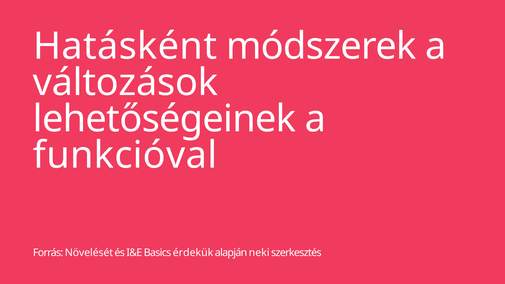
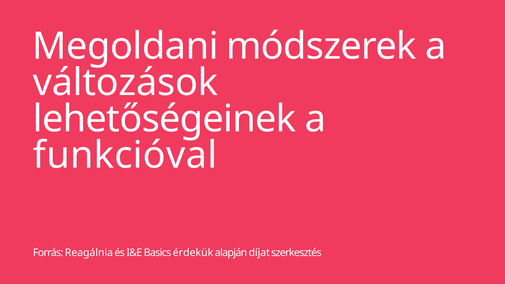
Hatásként: Hatásként -> Megoldani (125, 46)
Növelését: Növelését -> Reagálnia (89, 253)
neki: neki -> díjat (259, 253)
